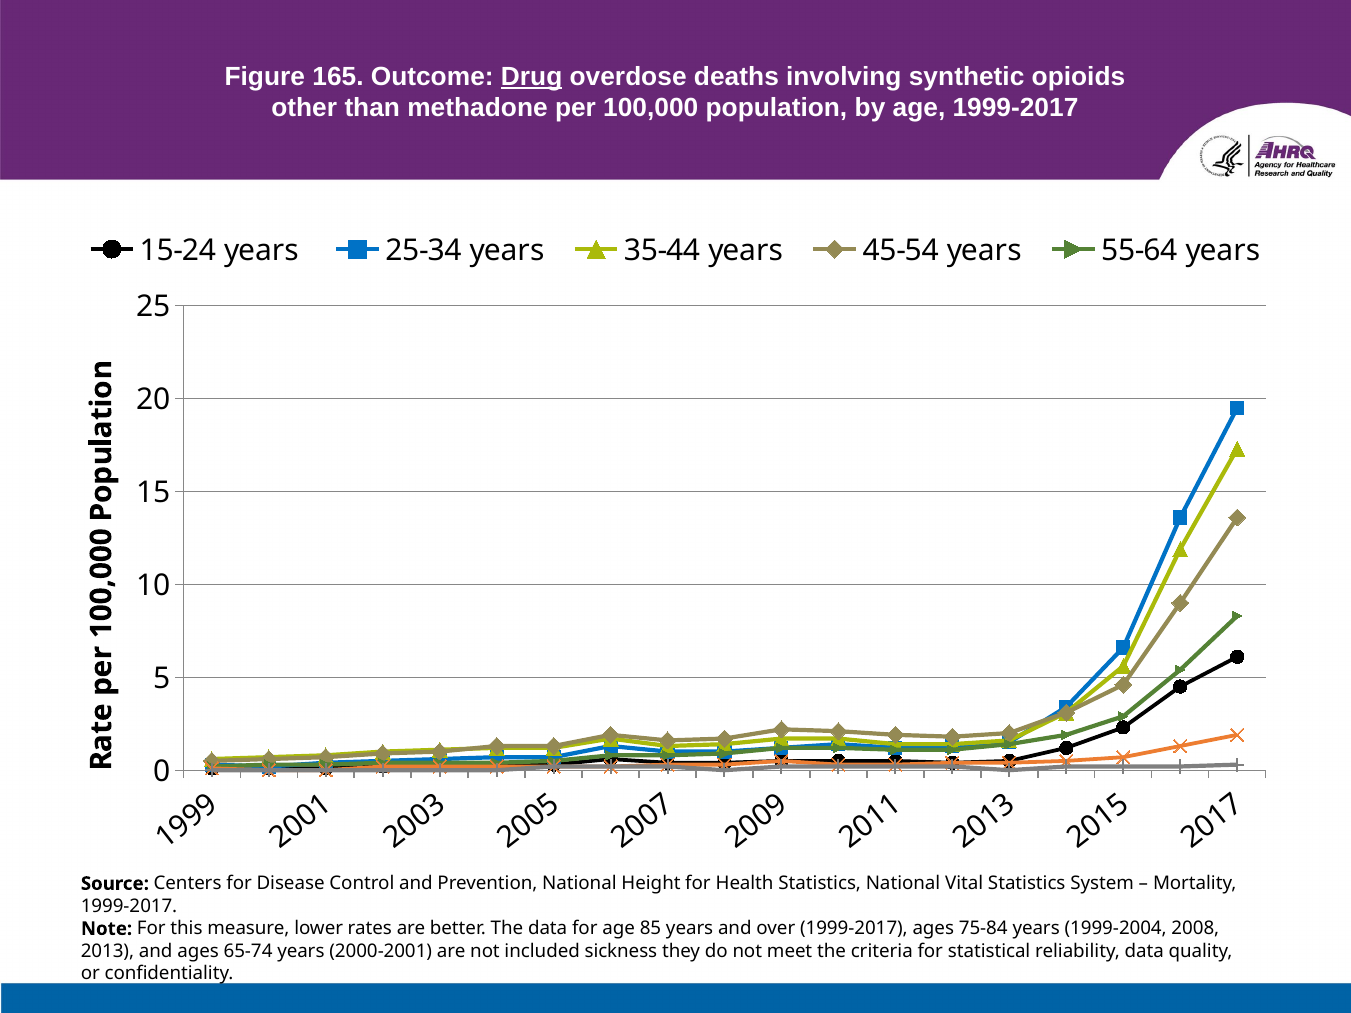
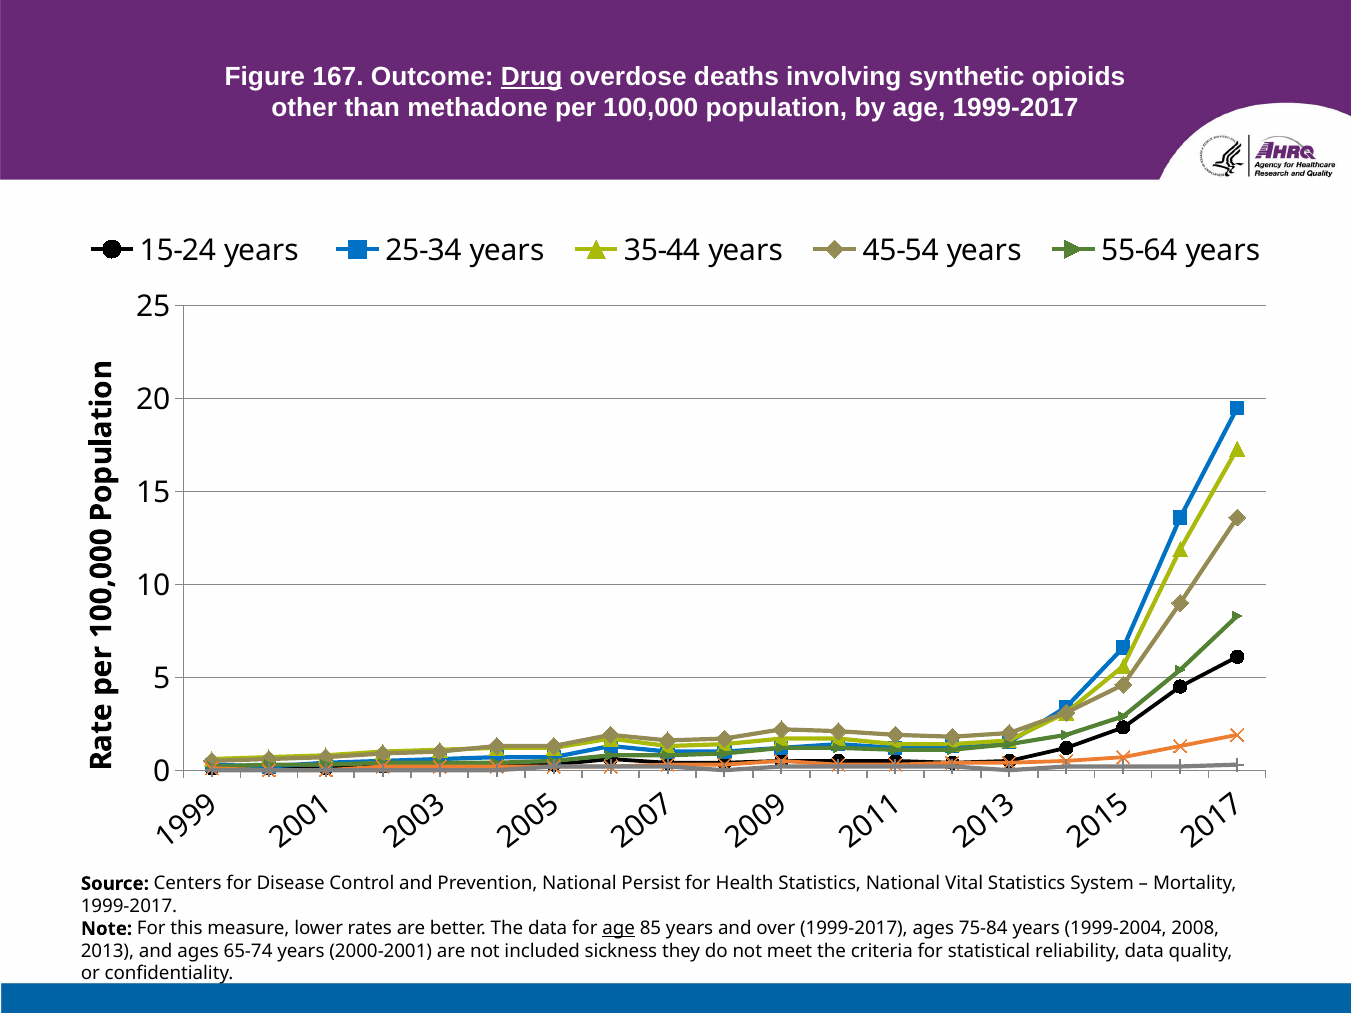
165: 165 -> 167 (338, 77)
Height: Height -> Persist (651, 884)
age underline: none -> present (619, 929)
